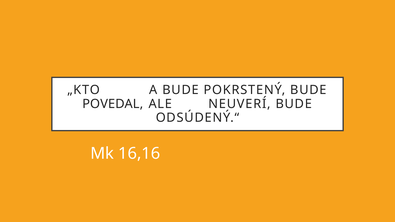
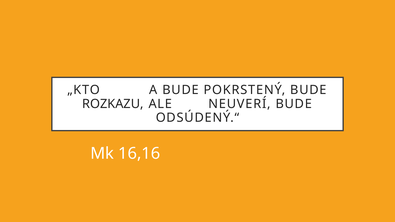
POVEDAL: POVEDAL -> ROZKAZU (113, 104)
